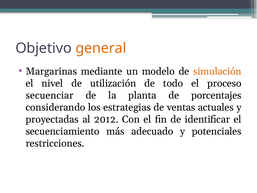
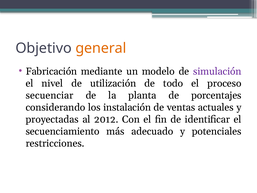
Margarinas: Margarinas -> Fabricación (51, 71)
simulación colour: orange -> purple (217, 71)
estrategias: estrategias -> instalación (127, 107)
